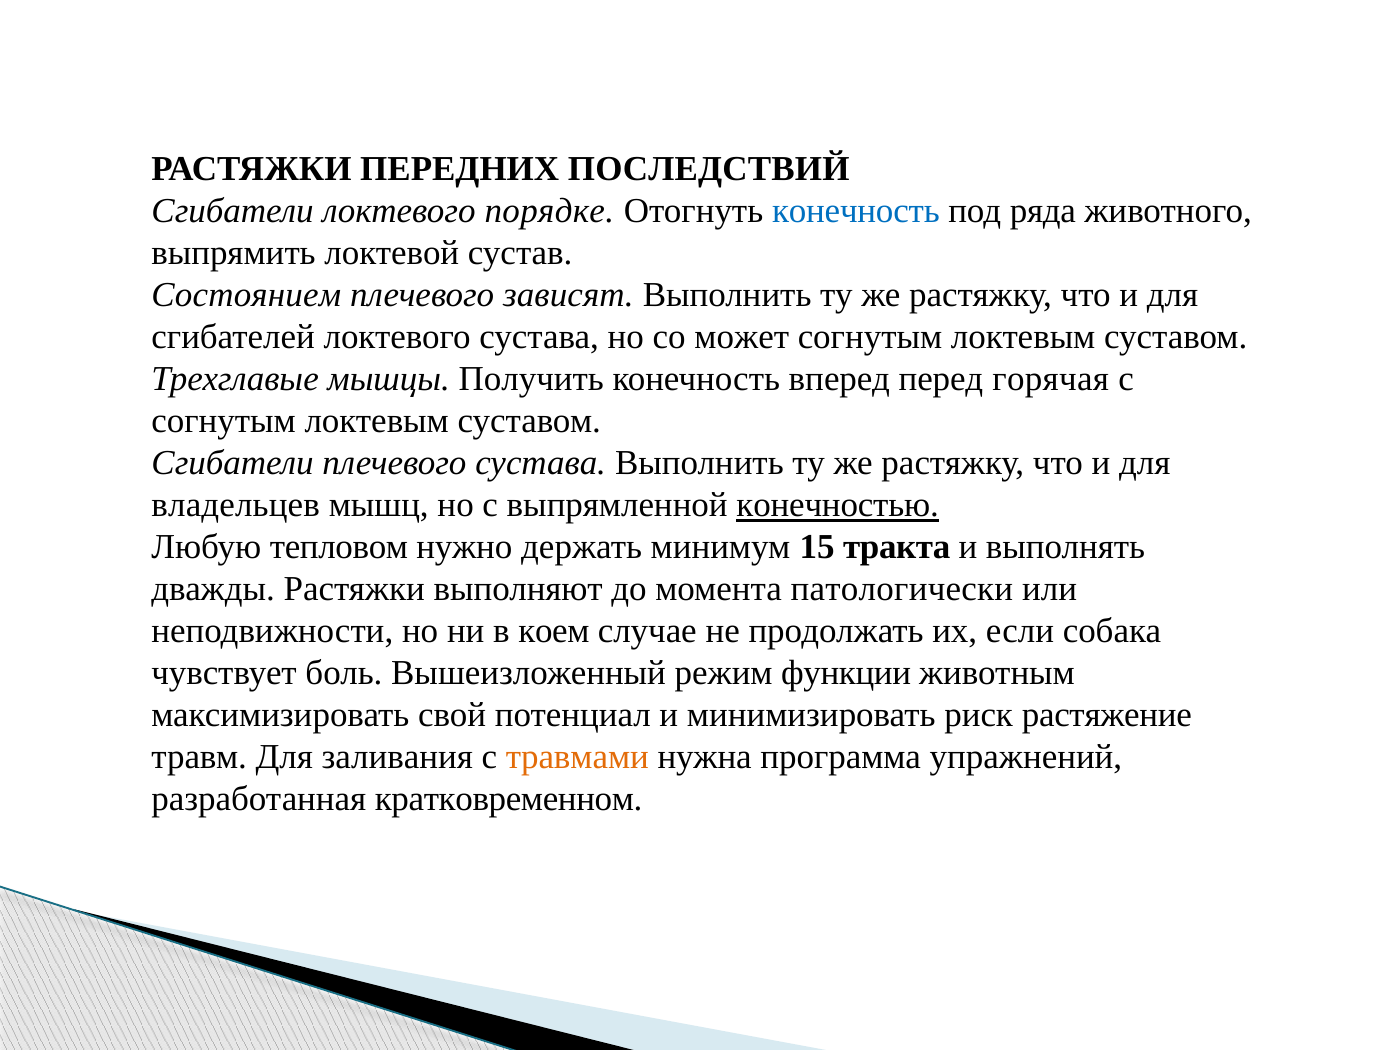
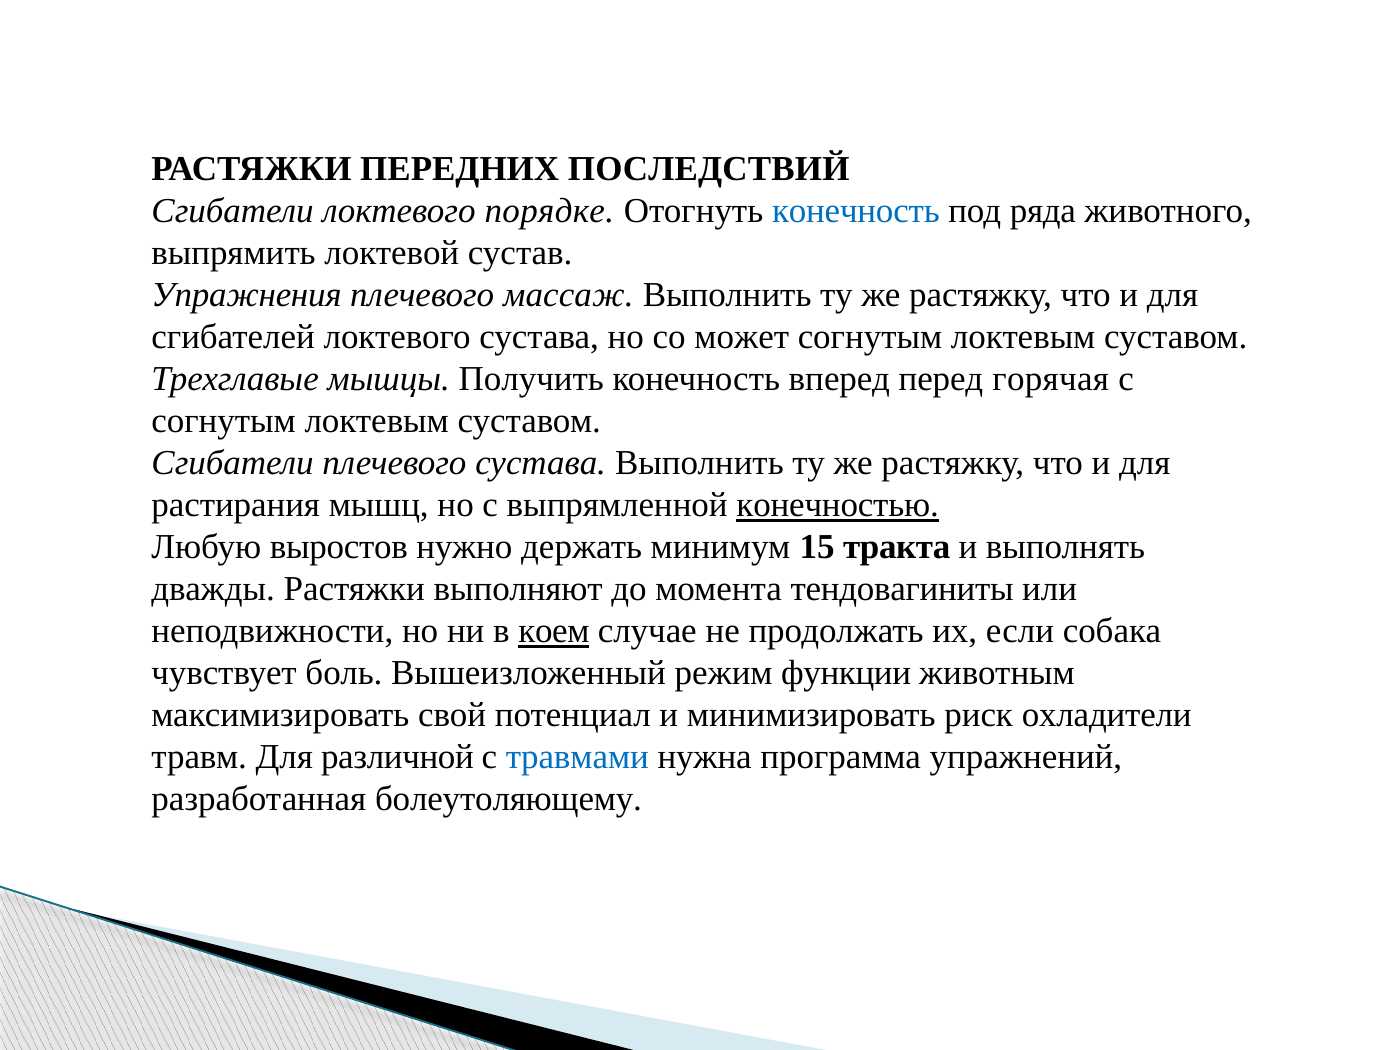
Состоянием: Состоянием -> Упражнения (247, 295)
зависят: зависят -> массаж (568, 295)
владельцев: владельцев -> растирания (236, 505)
тепловом: тепловом -> выростов (339, 547)
патологически: патологически -> тендовагиниты (902, 589)
коем underline: none -> present (554, 631)
растяжение: растяжение -> охладители (1107, 715)
заливания: заливания -> различной (397, 757)
травмами colour: orange -> blue (577, 757)
кратковременном: кратковременном -> болеутоляющему (509, 799)
